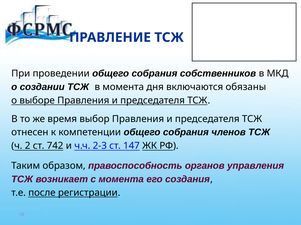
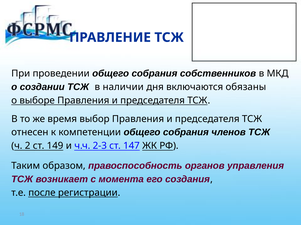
в момента: момента -> наличии (123, 87)
742: 742 -> 149 (55, 146)
